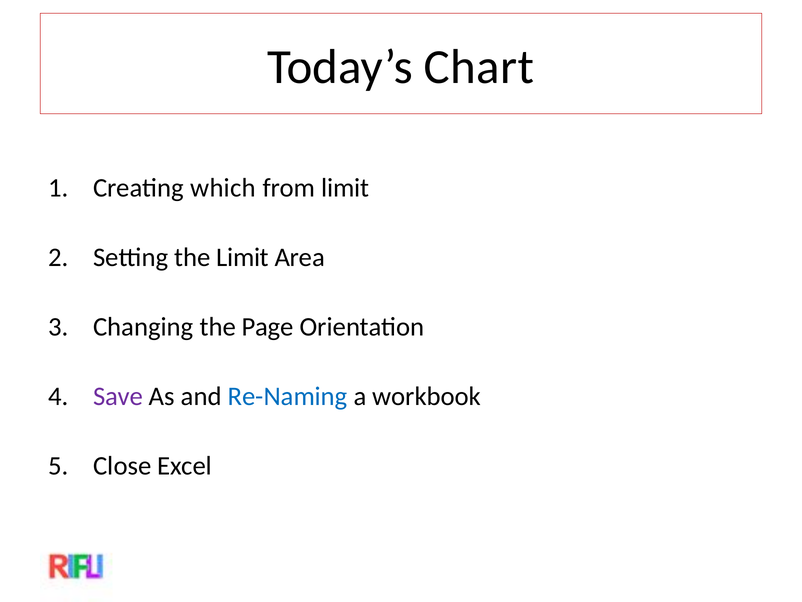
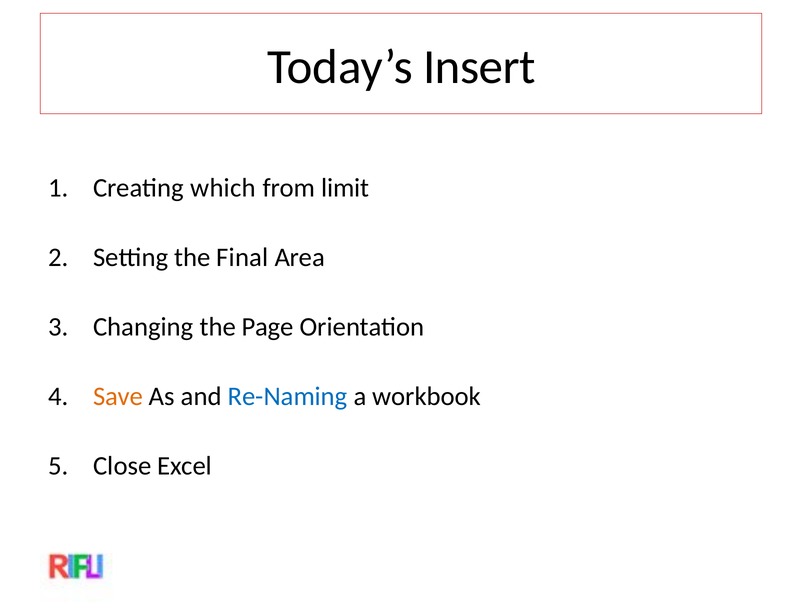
Chart: Chart -> Insert (479, 67)
the Limit: Limit -> Final (242, 257)
Save colour: purple -> orange (118, 396)
